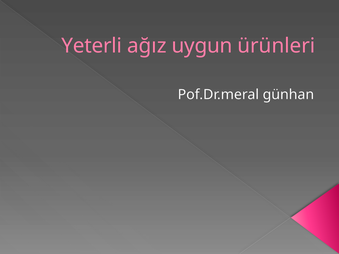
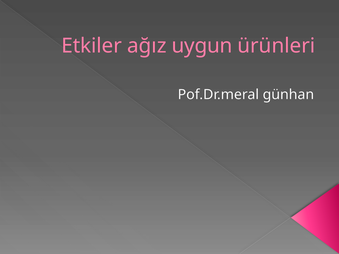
Yeterli: Yeterli -> Etkiler (92, 46)
